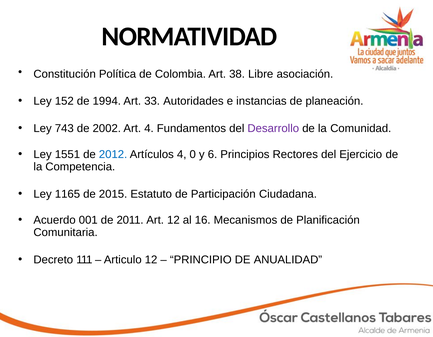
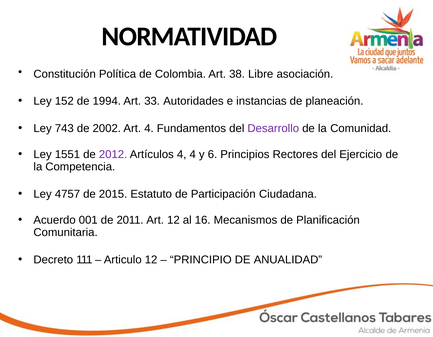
2012 colour: blue -> purple (113, 154)
4 0: 0 -> 4 (193, 154)
1165: 1165 -> 4757 (67, 194)
